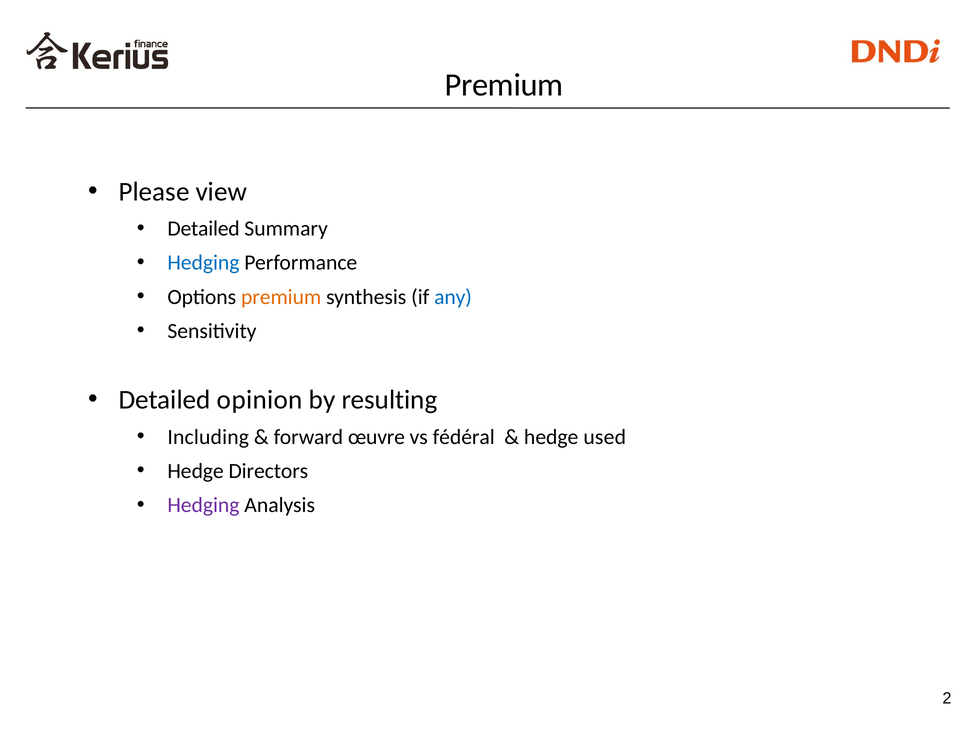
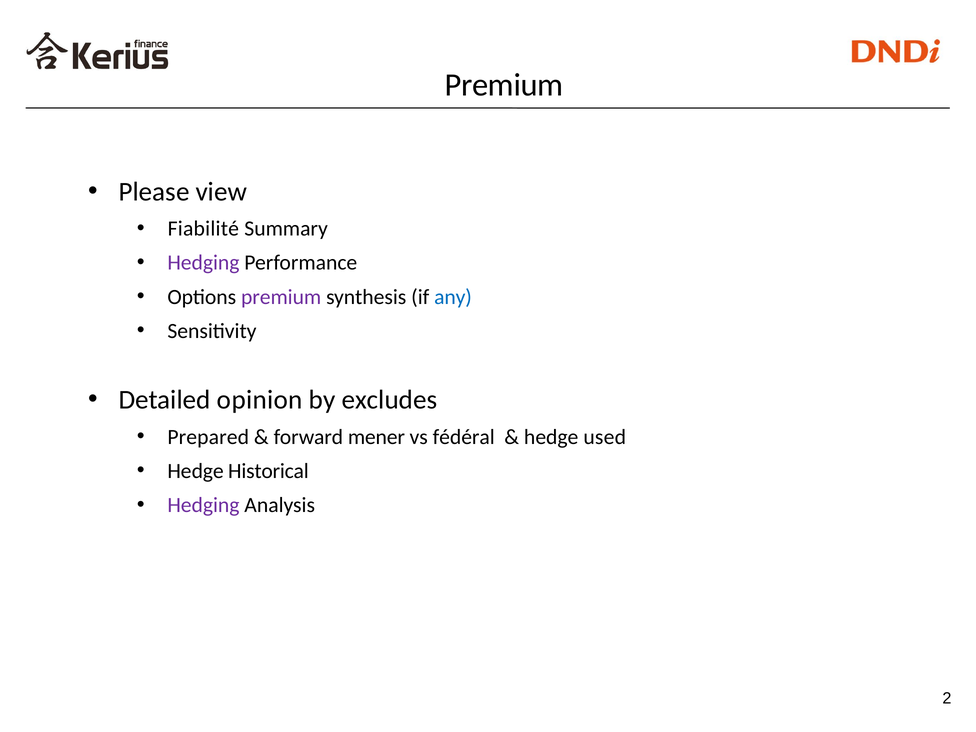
Detailed: Detailed -> Fiabilité (203, 229)
Hedging colour: blue -> purple (203, 263)
premium colour: orange -> purple (281, 297)
resulting: resulting -> excludes (389, 400)
Including: Including -> Prepared (208, 437)
œuvre: œuvre -> mener (376, 437)
Directors: Directors -> Historical (268, 471)
